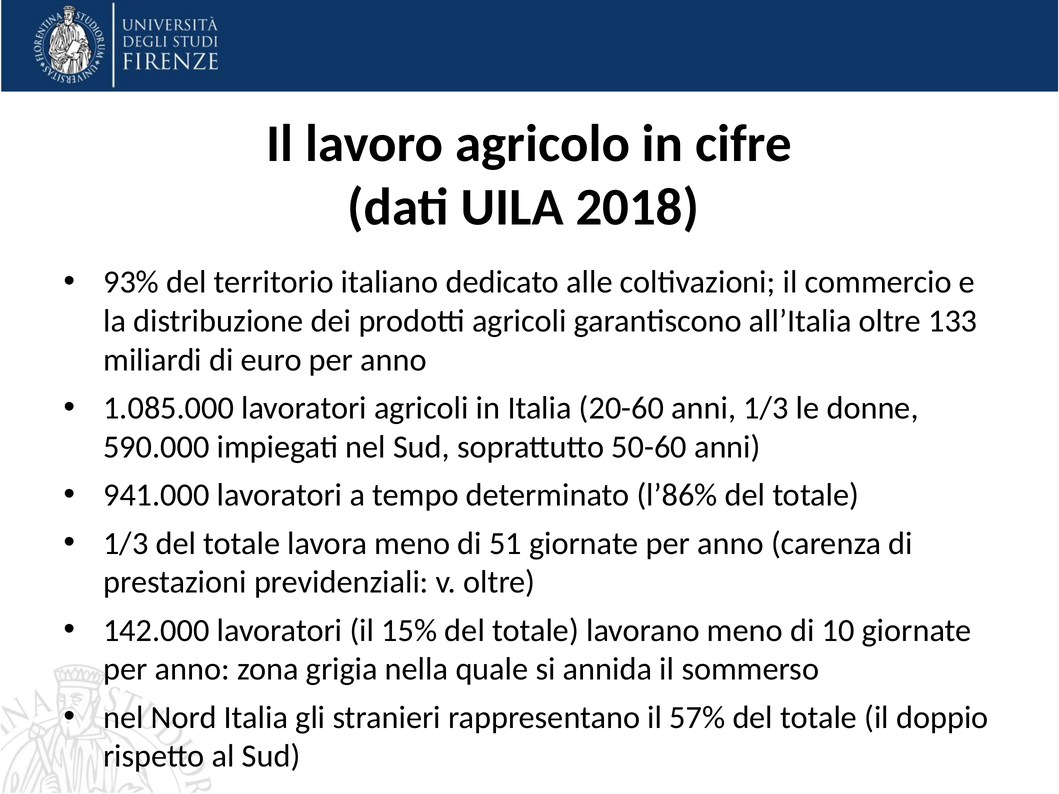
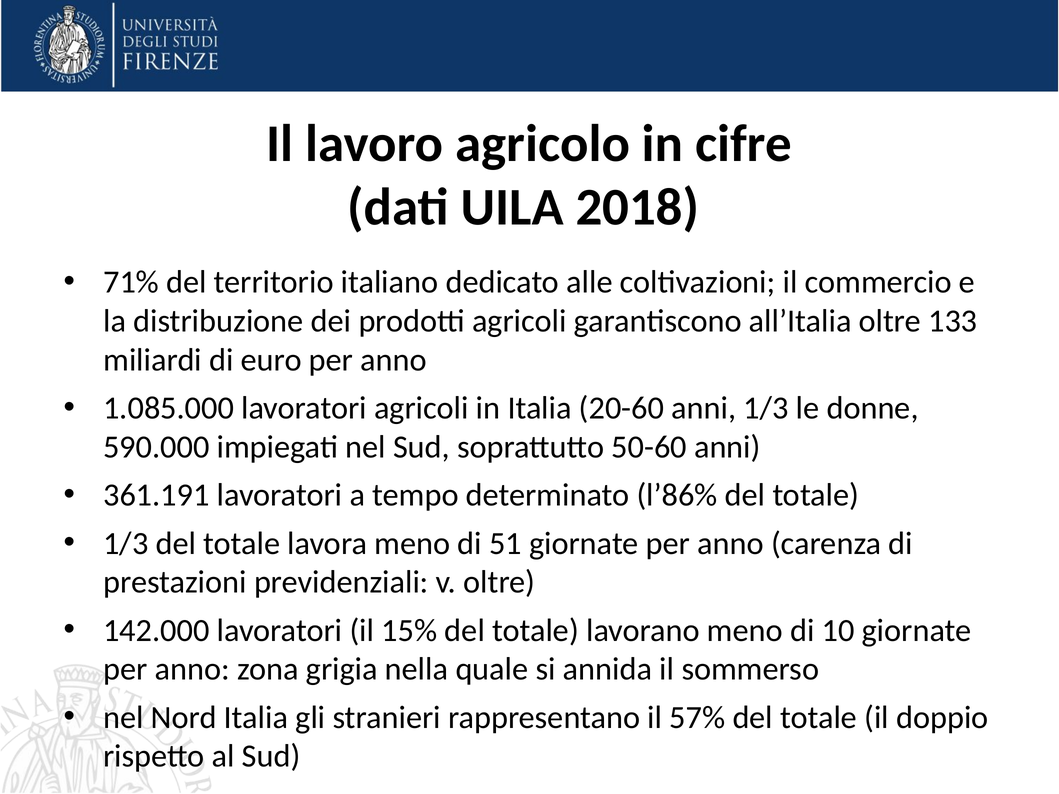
93%: 93% -> 71% (131, 282)
941.000: 941.000 -> 361.191 (156, 495)
